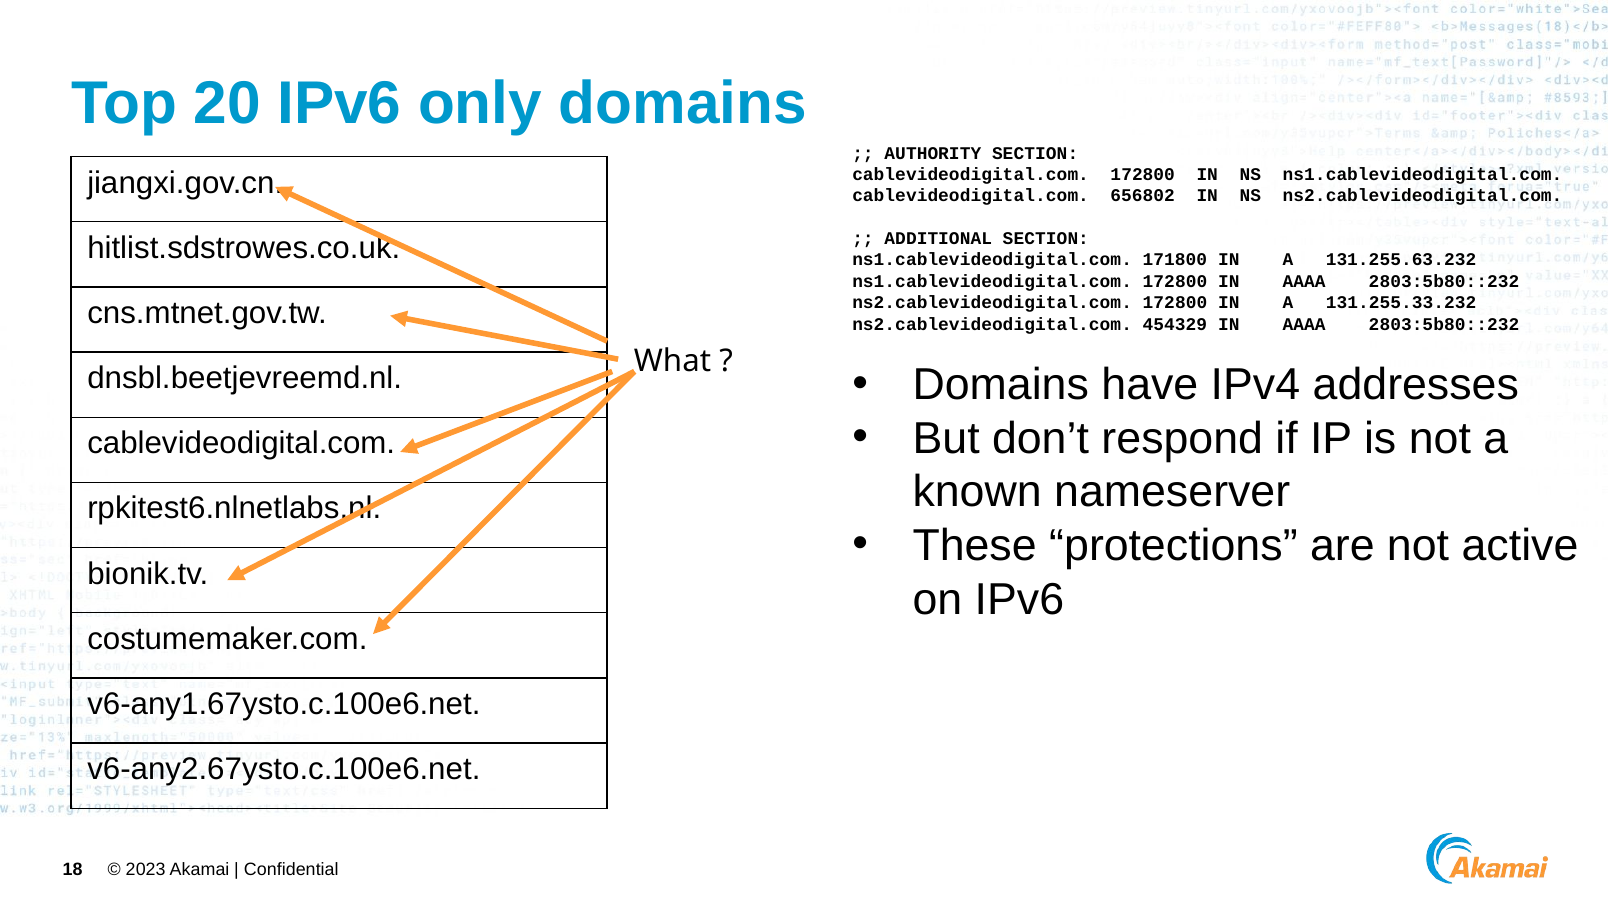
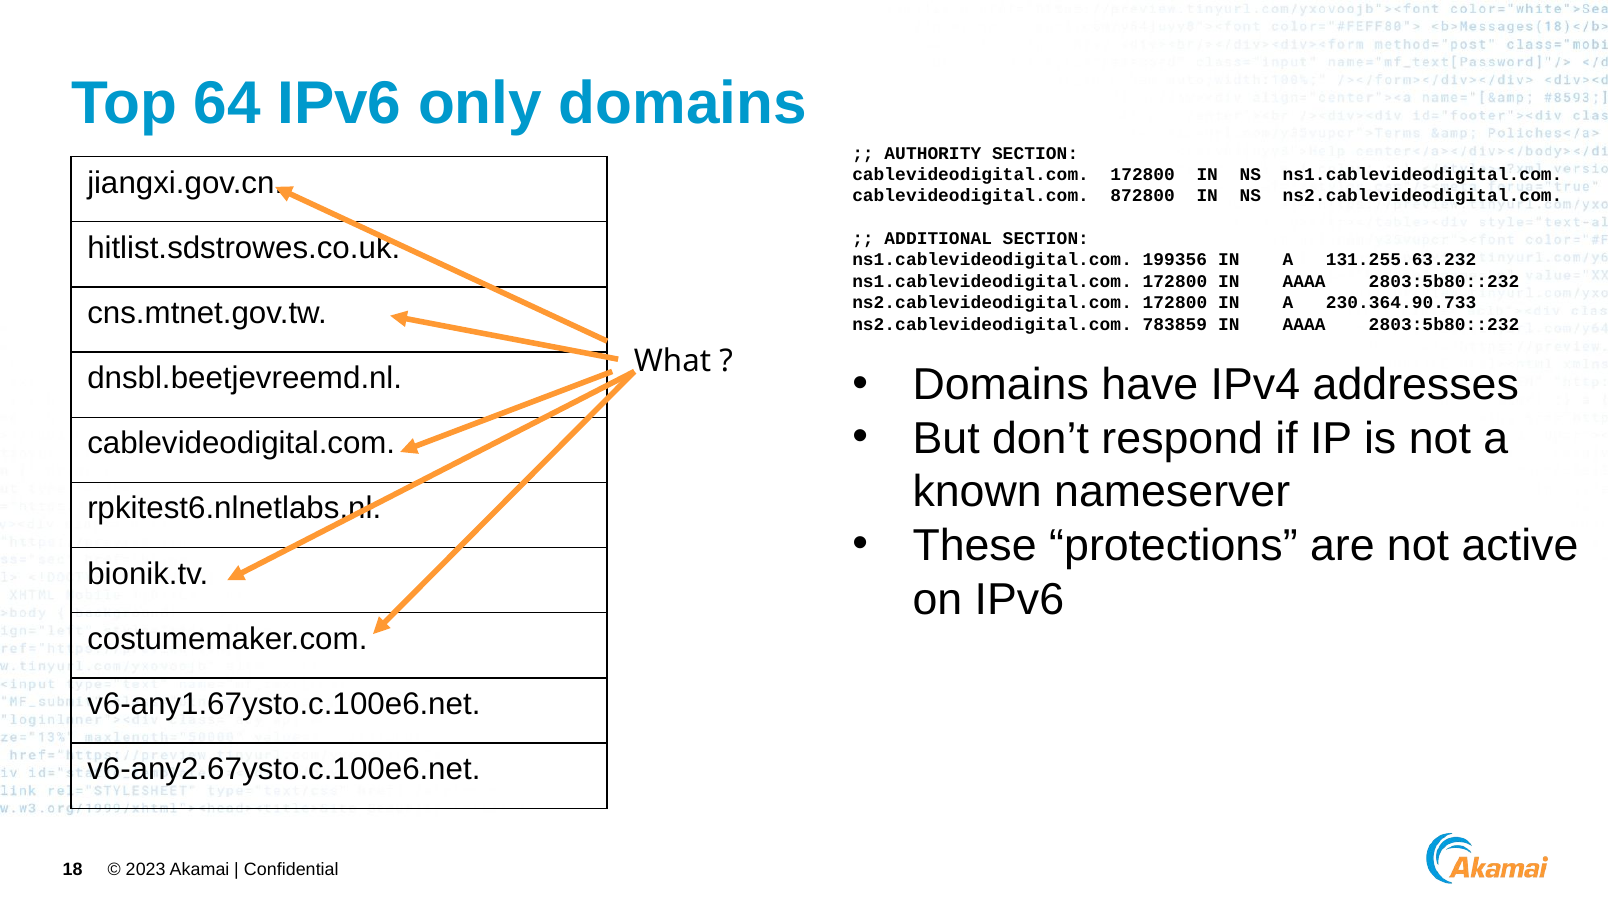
20: 20 -> 64 (227, 103)
656802: 656802 -> 872800 (1143, 196)
171800: 171800 -> 199356 (1175, 260)
131.255.33.232: 131.255.33.232 -> 230.364.90.733 (1401, 303)
454329: 454329 -> 783859 (1175, 324)
